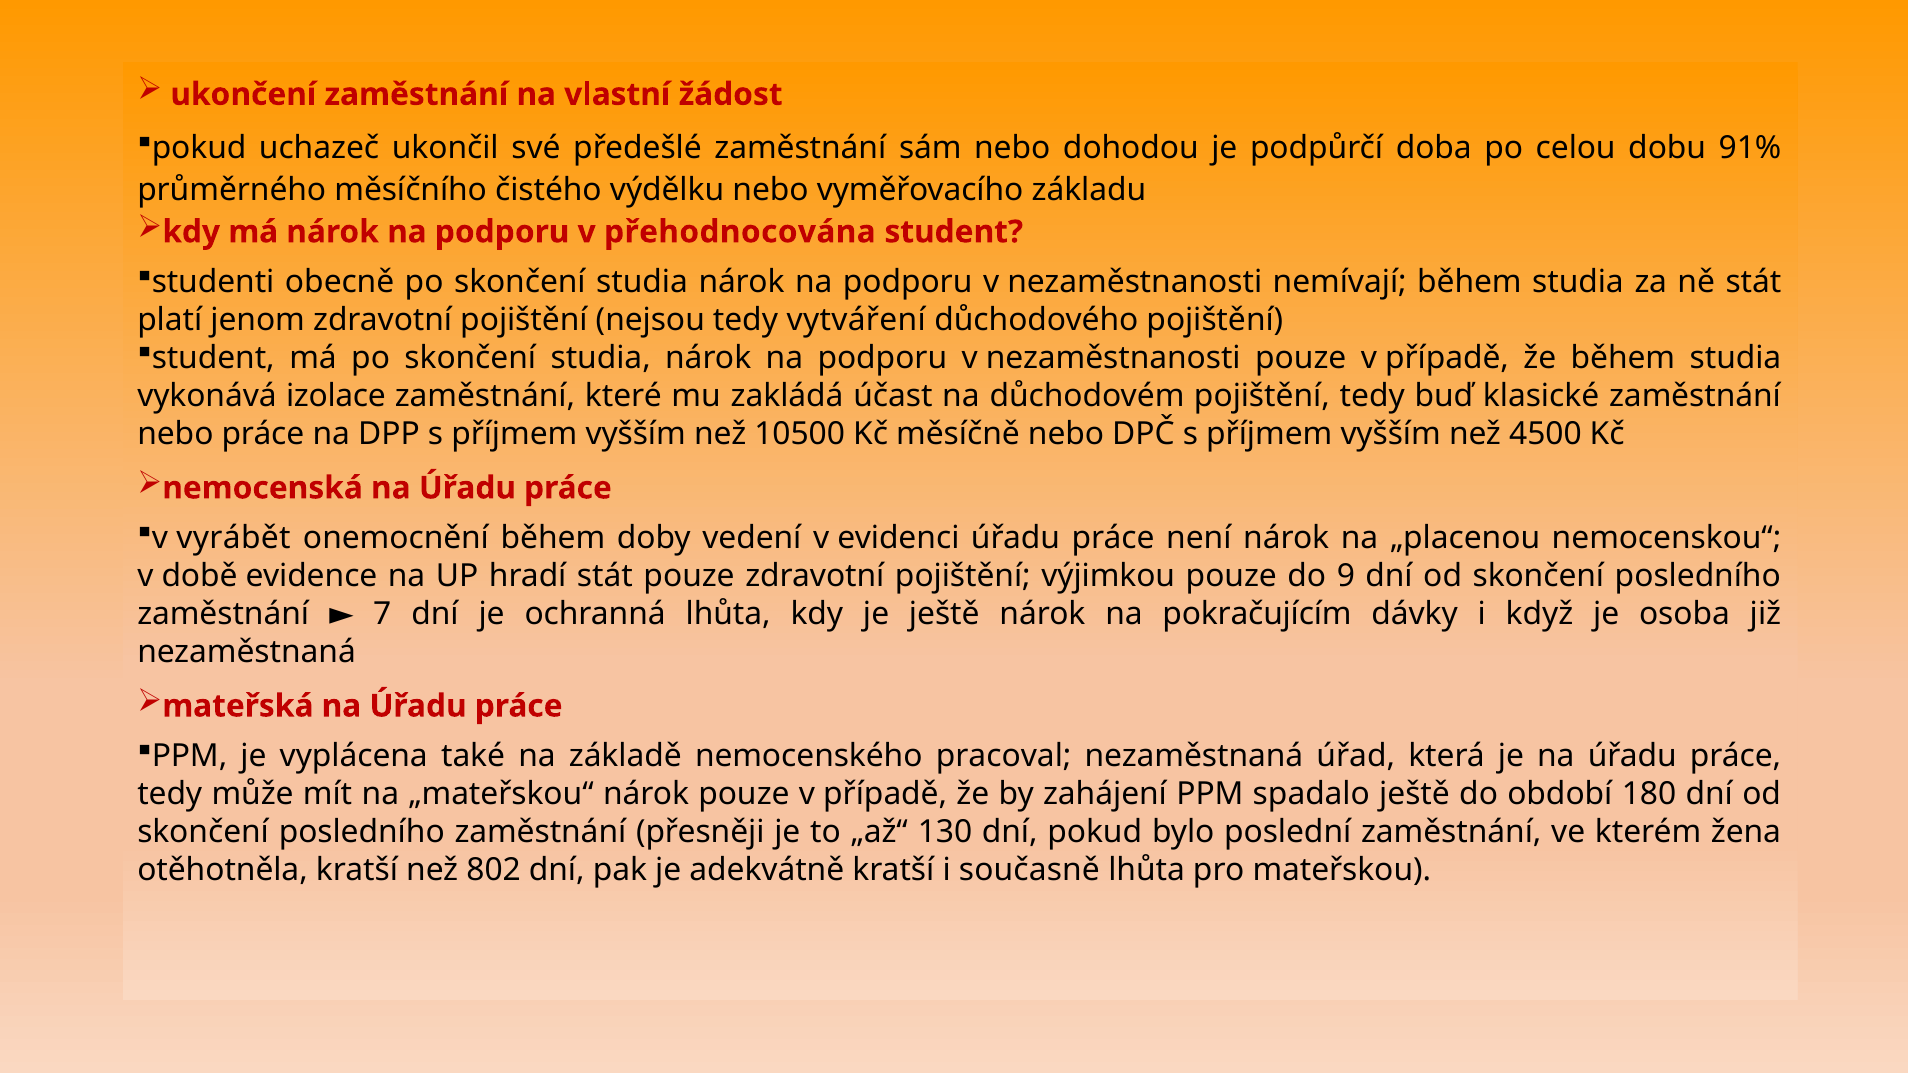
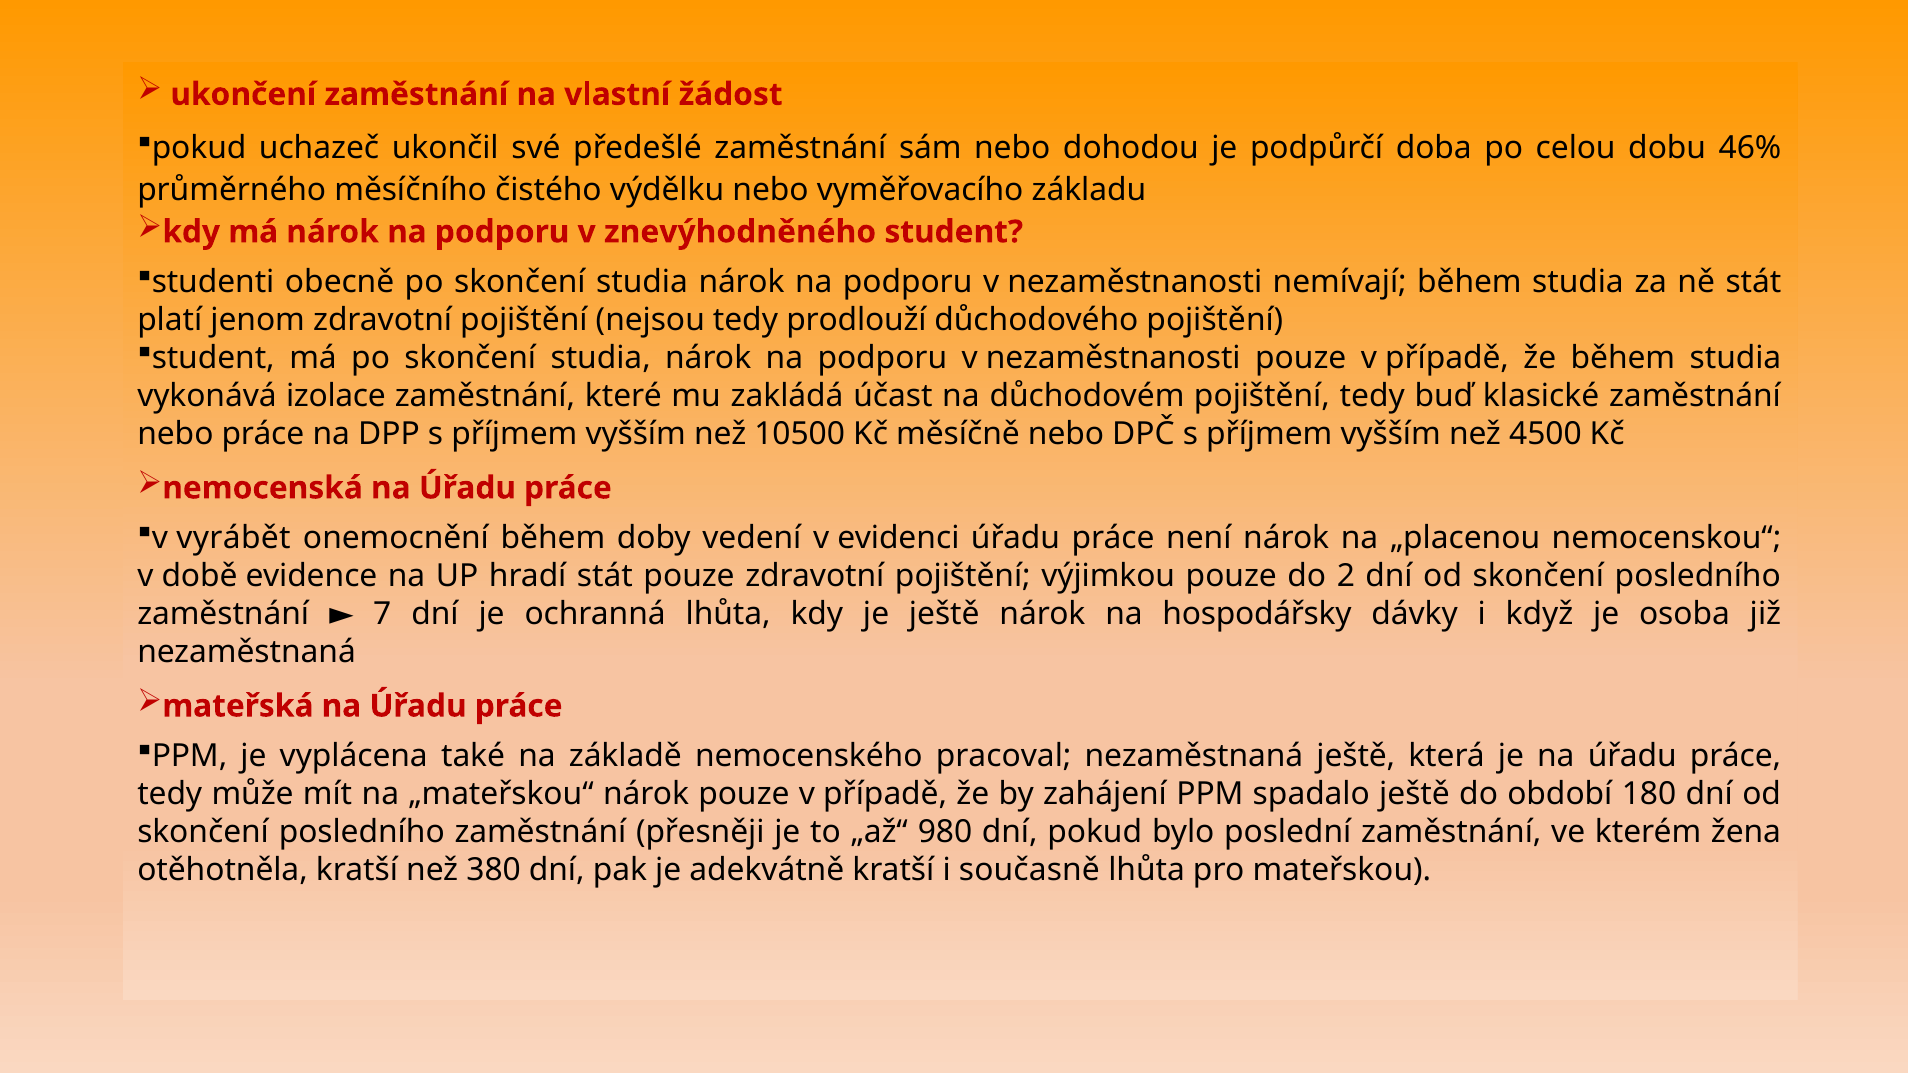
91%: 91% -> 46% (1750, 148)
přehodnocována: přehodnocována -> znevýhodněného (740, 232)
vytváření: vytváření -> prodlouží (856, 320)
9: 9 -> 2 (1346, 576)
pokračujícím: pokračujícím -> hospodářsky (1257, 614)
nezaměstnaná úřad: úřad -> ještě (1356, 756)
130: 130 -> 980 (945, 832)
802: 802 -> 380 (494, 870)
